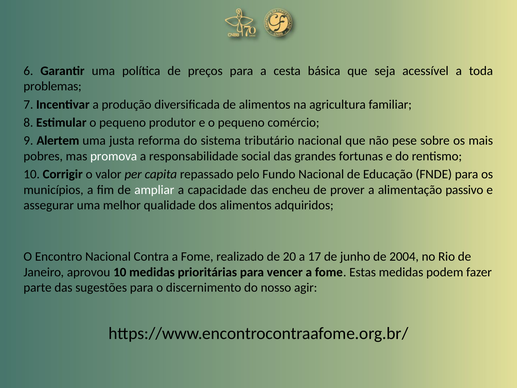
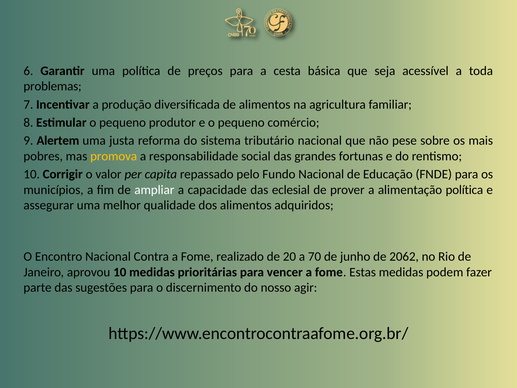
promova colour: white -> yellow (114, 156)
encheu: encheu -> eclesial (291, 190)
alimentação passivo: passivo -> política (464, 190)
17: 17 -> 70 (315, 256)
2004: 2004 -> 2062 (404, 256)
